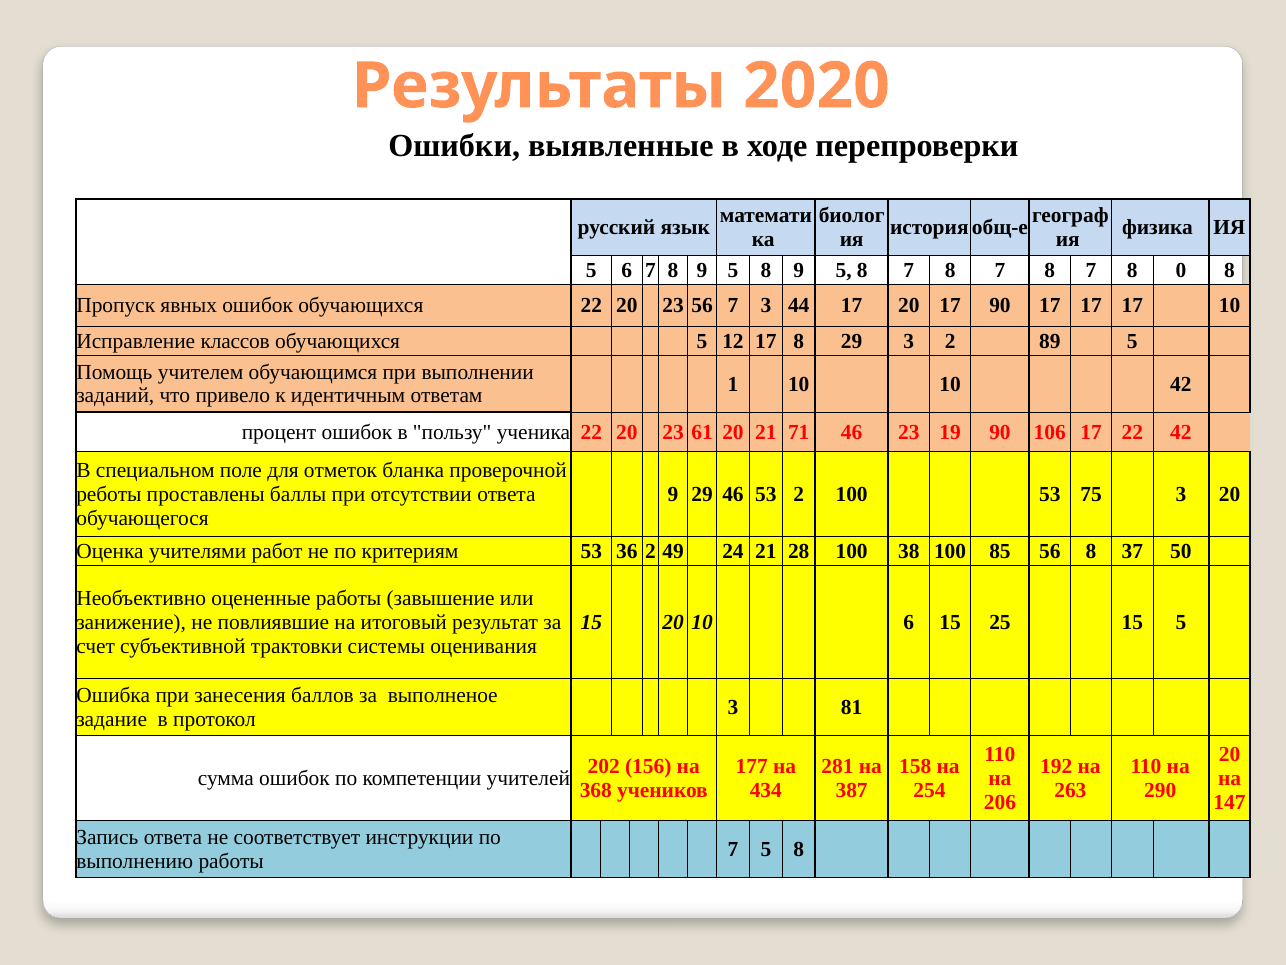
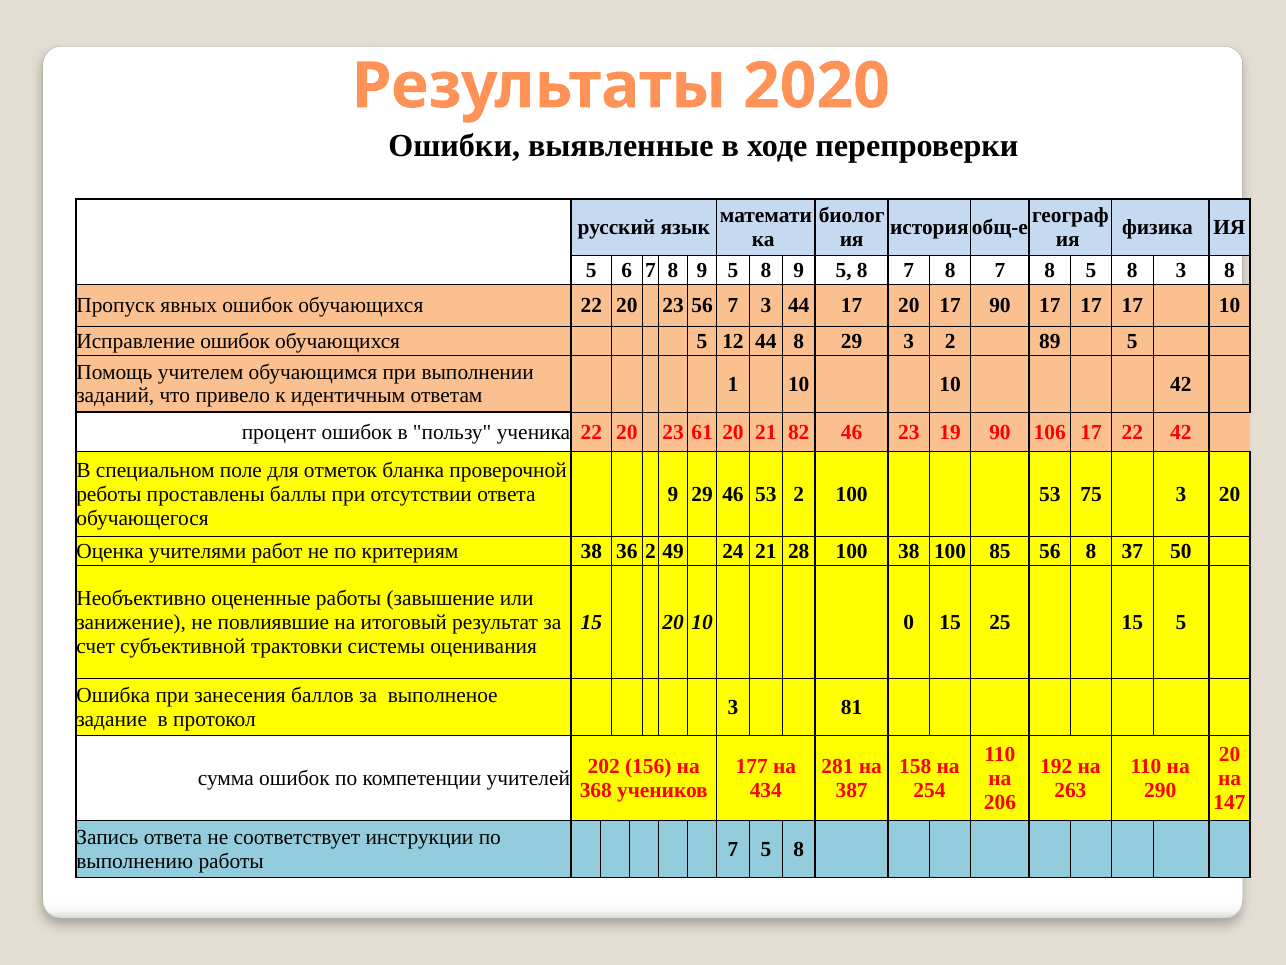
7: 7 -> 5 (1091, 270)
8 0: 0 -> 3 (1181, 270)
Исправление классов: классов -> ошибок (235, 341)
12 17: 17 -> 44 (766, 341)
71: 71 -> 82 (799, 432)
критериям 53: 53 -> 38 (591, 551)
10 6: 6 -> 0 (909, 622)
